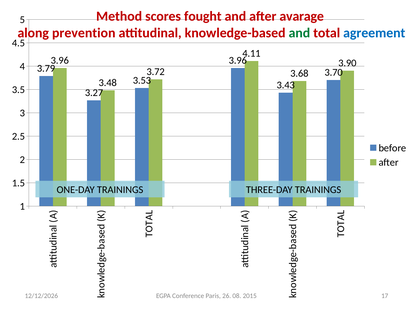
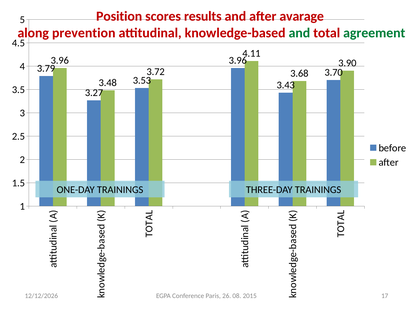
Method: Method -> Position (119, 16)
fought: fought -> results (203, 16)
agreement colour: blue -> green (374, 33)
